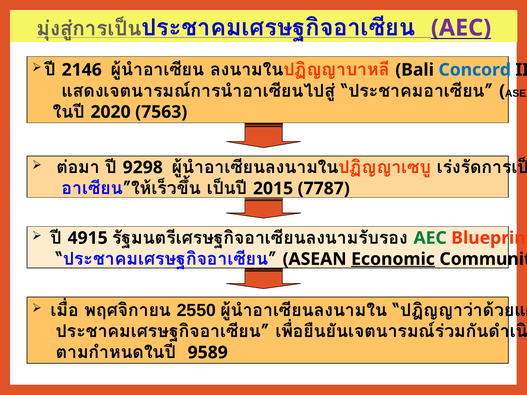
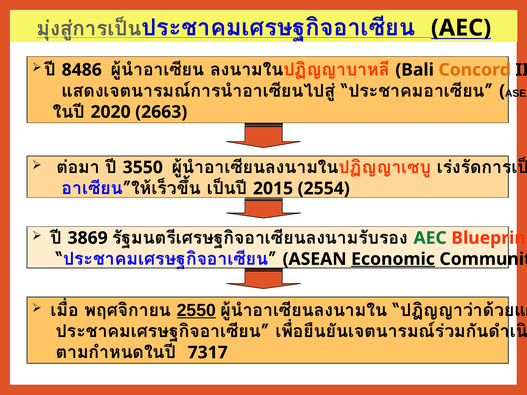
AEC colour: purple -> black (461, 28)
2146: 2146 -> 8486 (82, 70)
Concord colour: blue -> orange (475, 70)
7563: 7563 -> 2663 (161, 112)
9298: 9298 -> 3550 (143, 168)
7787: 7787 -> 2554 (324, 189)
4915: 4915 -> 3869 (88, 238)
2550 underline: none -> present (196, 311)
9589: 9589 -> 7317 (208, 353)
